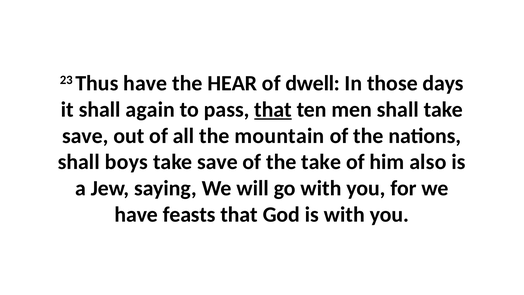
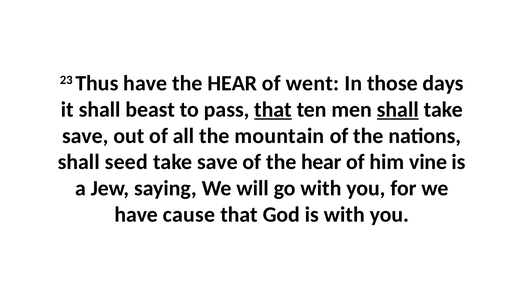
dwell: dwell -> went (312, 83)
again: again -> beast (150, 110)
shall underline: none -> present (398, 110)
boys: boys -> seed (126, 162)
of the take: take -> hear (321, 162)
also: also -> vine (428, 162)
feasts: feasts -> cause (189, 214)
